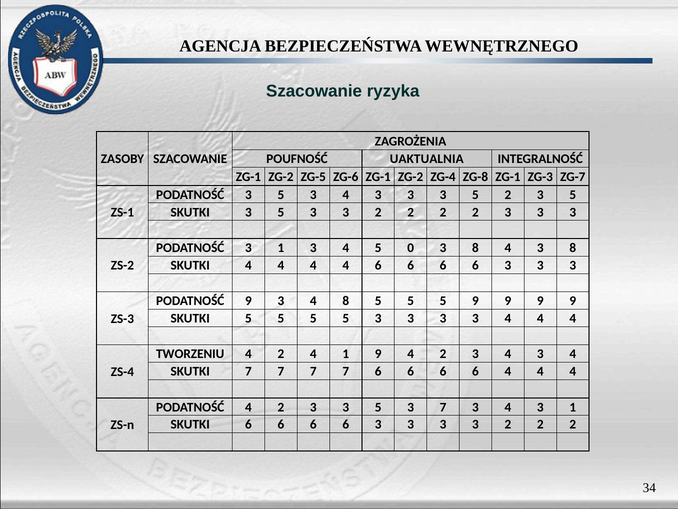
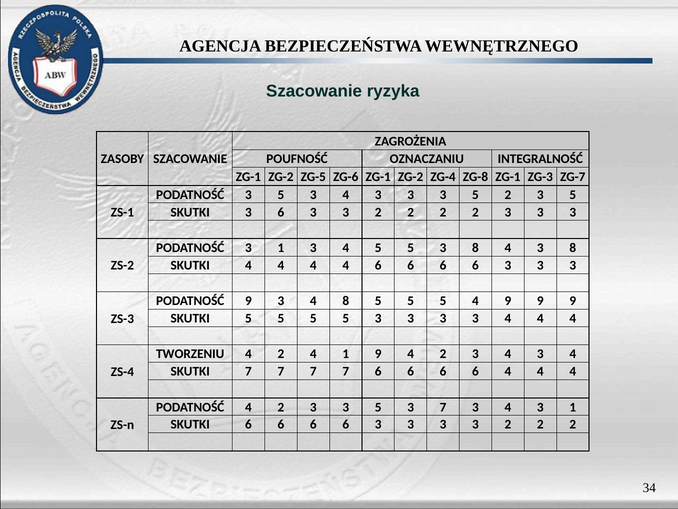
UAKTUALNIA: UAKTUALNIA -> OZNACZANIU (427, 159)
SKUTKI 3 5: 5 -> 6 (281, 212)
4 5 0: 0 -> 5 (411, 248)
5 9: 9 -> 4 (475, 301)
